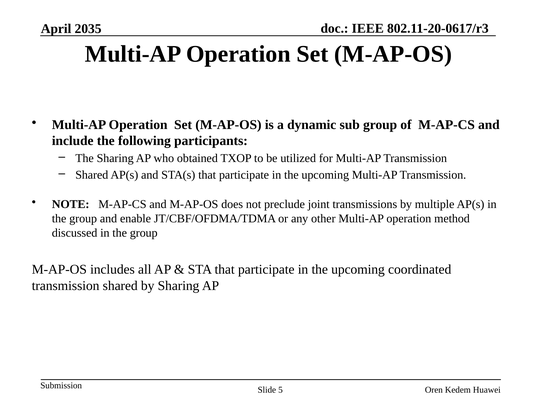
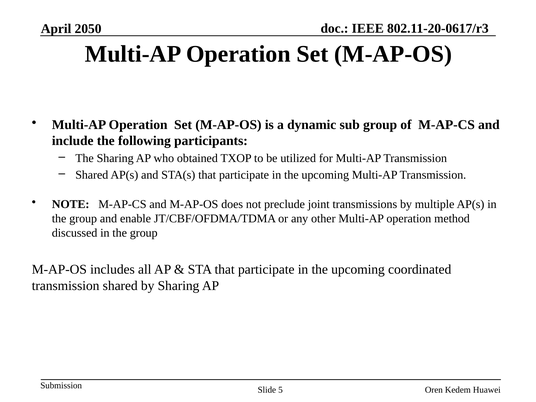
2035: 2035 -> 2050 (88, 29)
